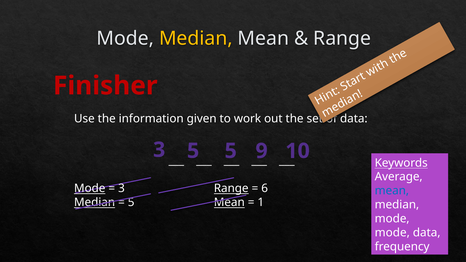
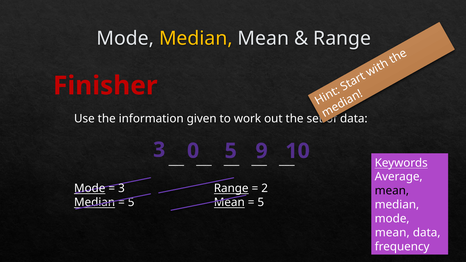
3 5: 5 -> 0 (193, 151)
6: 6 -> 2 (265, 188)
mean colour: blue -> black (392, 191)
1: 1 -> 5 (261, 202)
mode: mode -> mean (392, 233)
